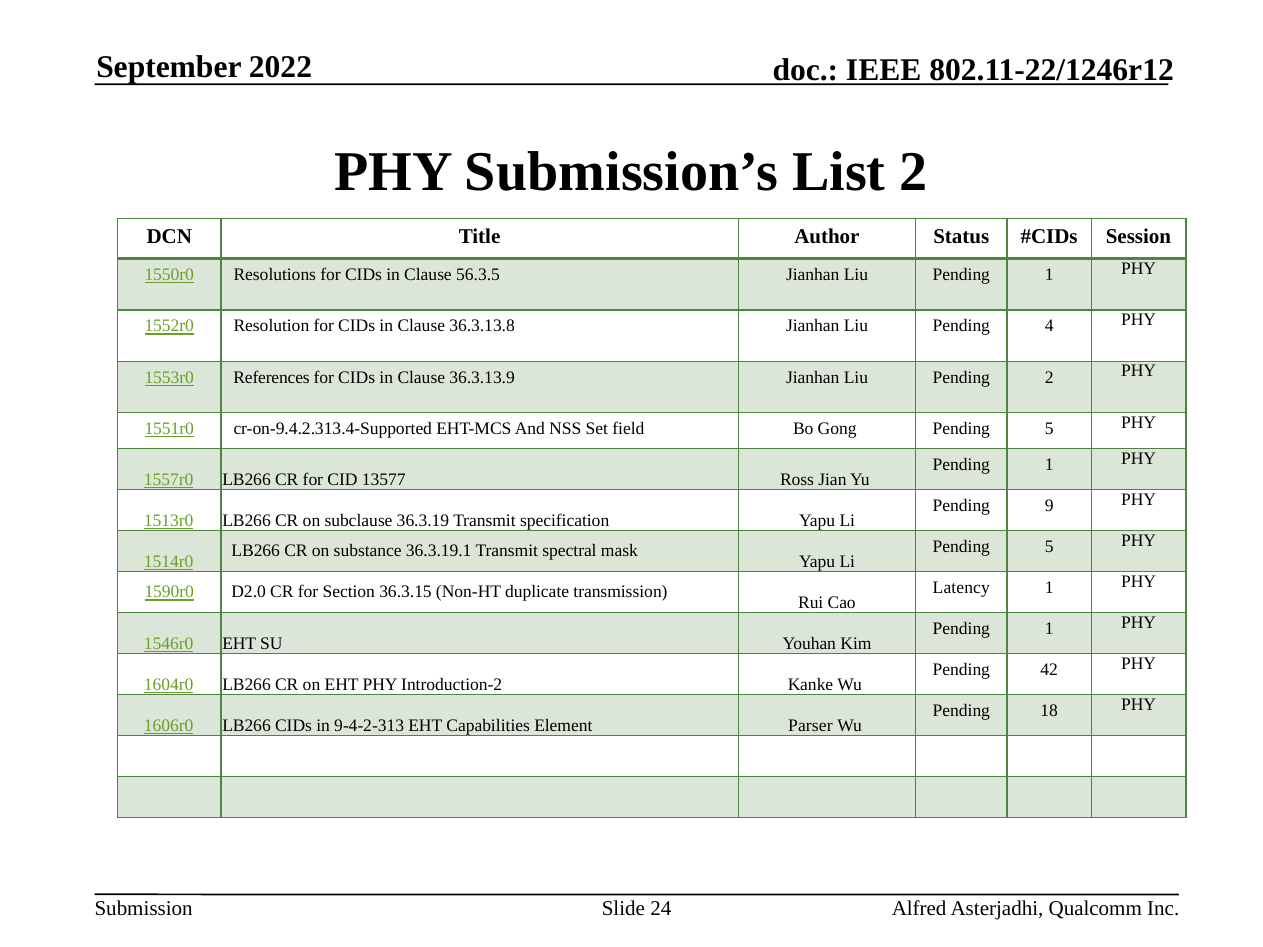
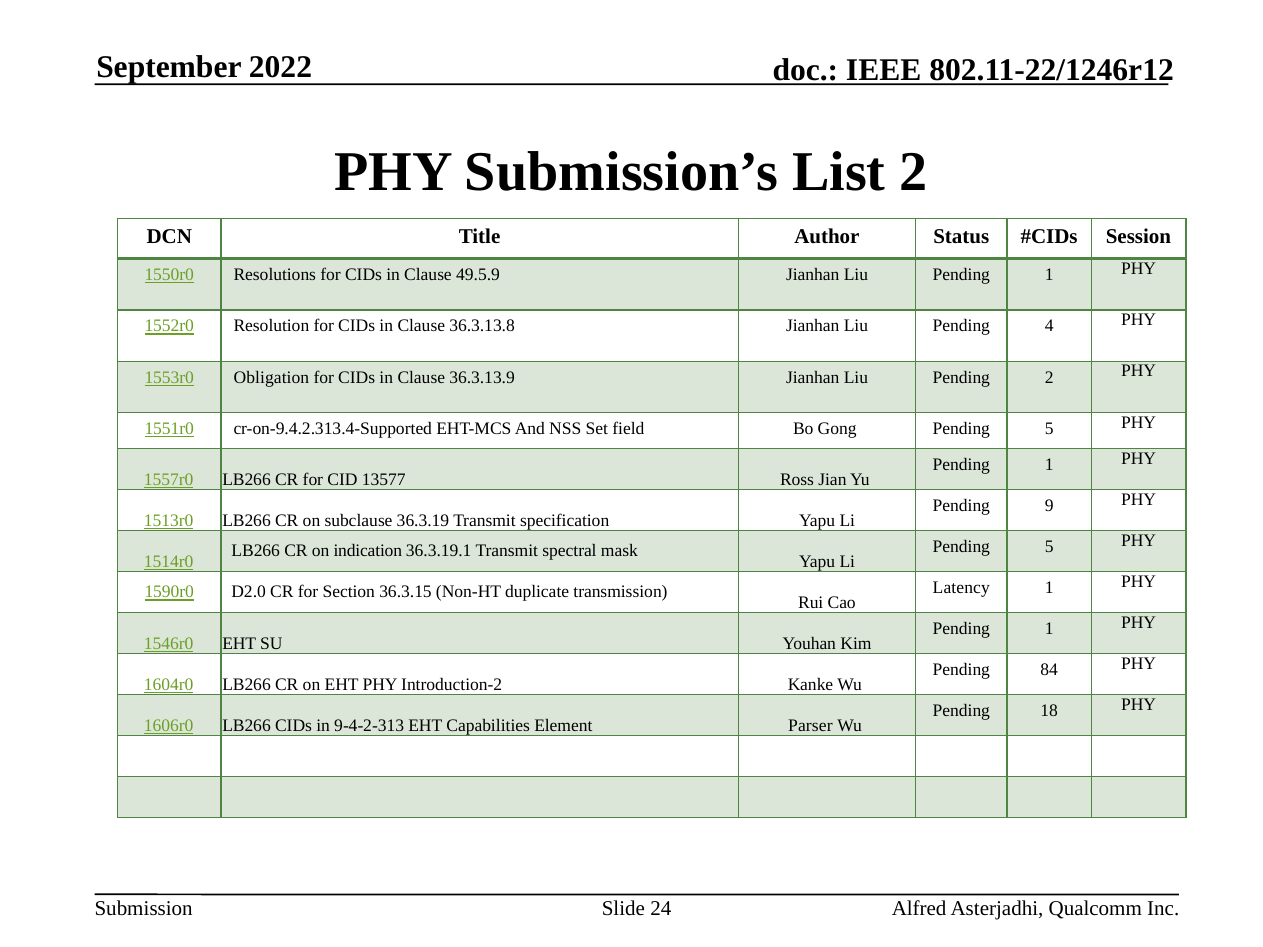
56.3.5: 56.3.5 -> 49.5.9 (478, 275)
References: References -> Obligation (271, 378)
substance: substance -> indication (368, 551)
42: 42 -> 84 (1049, 670)
